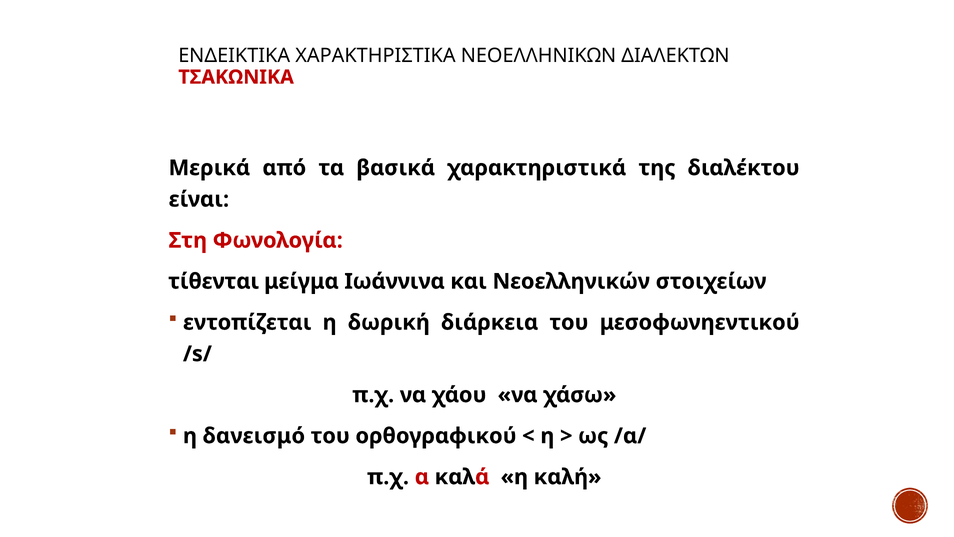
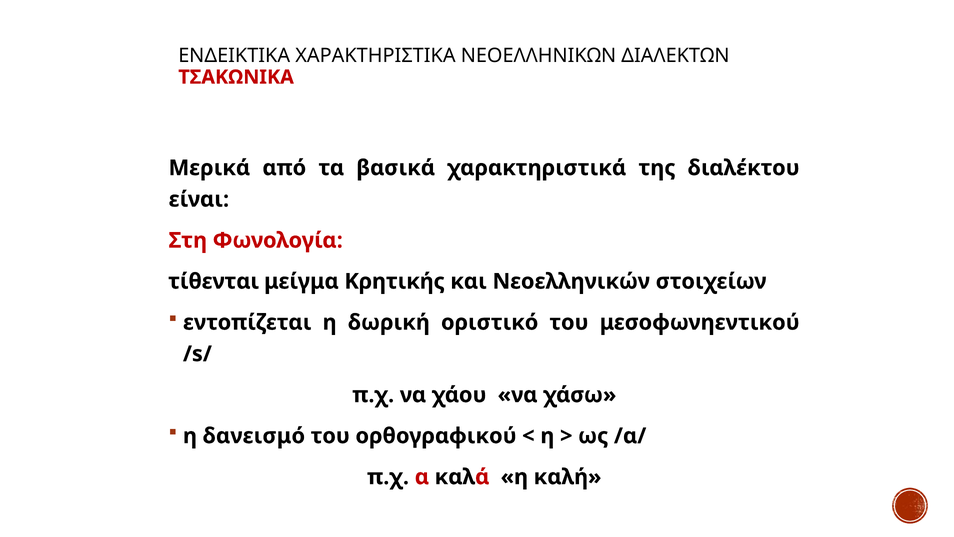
Ιωάννινα: Ιωάννινα -> Κρητικής (395, 281)
διάρκεια: διάρκεια -> οριστικό (490, 322)
